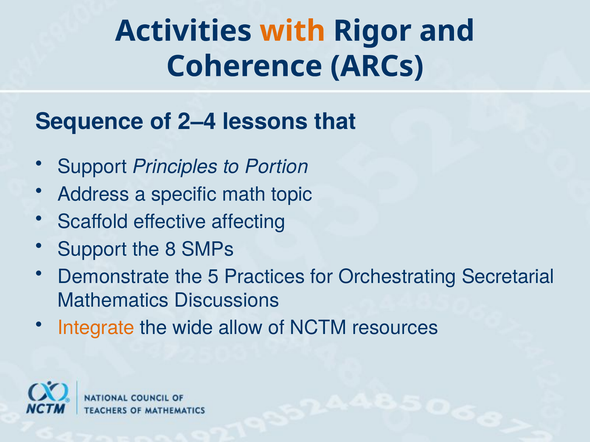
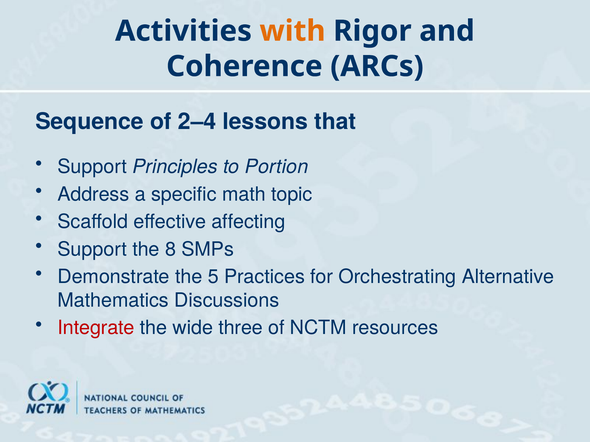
Secretarial: Secretarial -> Alternative (508, 277)
Integrate colour: orange -> red (96, 328)
allow: allow -> three (241, 328)
